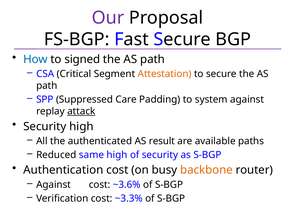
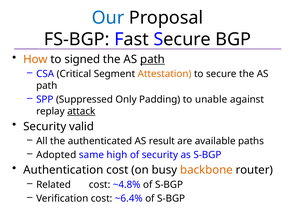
Our colour: purple -> blue (108, 18)
How colour: blue -> orange (35, 59)
path underline: none -> present (153, 59)
Care: Care -> Only (126, 100)
system: system -> unable (211, 100)
Security high: high -> valid (82, 127)
Reduced: Reduced -> Adopted (56, 155)
Against: Against -> Related (54, 185)
~3.6%: ~3.6% -> ~4.8% (127, 185)
~3.3%: ~3.3% -> ~6.4% (129, 199)
